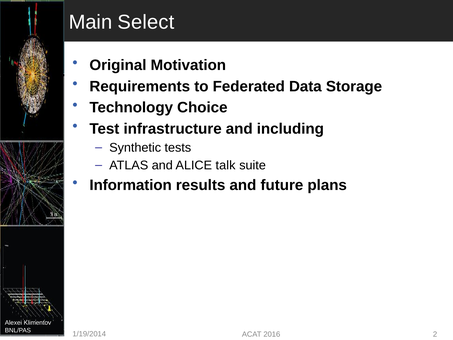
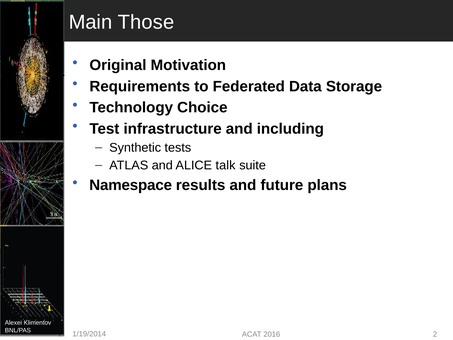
Select: Select -> Those (146, 22)
Information: Information -> Namespace (131, 185)
